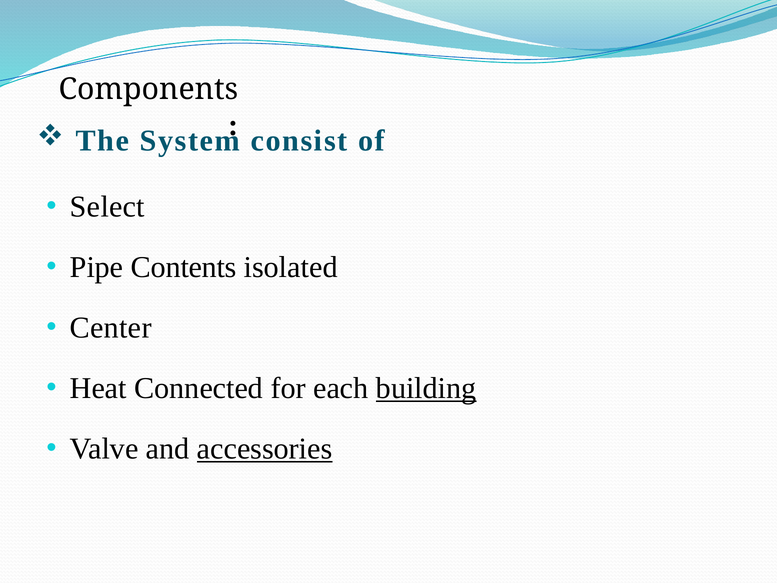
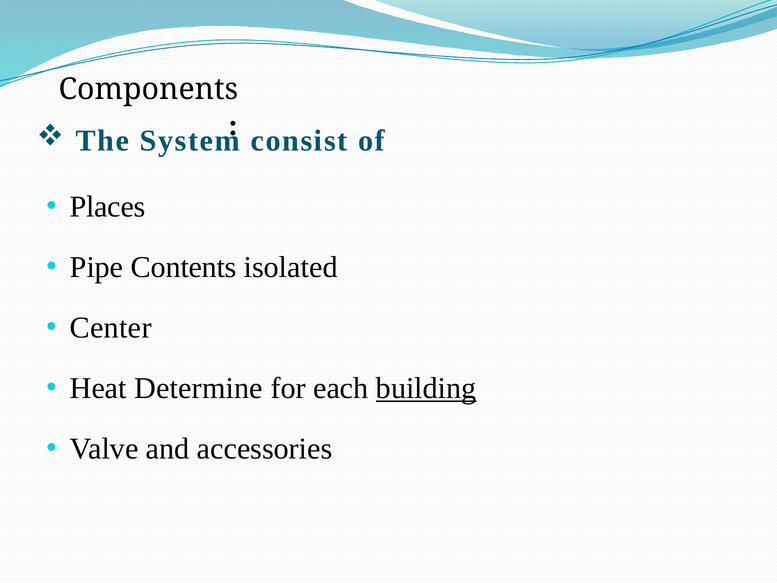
Select: Select -> Places (108, 207)
Connected: Connected -> Determine (199, 388)
accessories underline: present -> none (265, 449)
